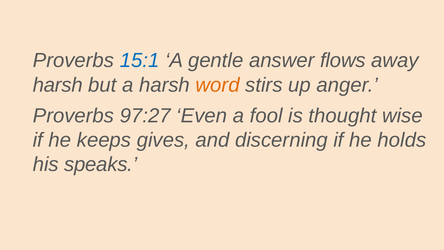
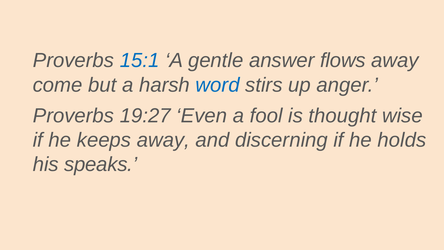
harsh: harsh -> come (58, 85)
word colour: orange -> blue (218, 85)
97:27: 97:27 -> 19:27 (145, 116)
keeps gives: gives -> away (163, 140)
